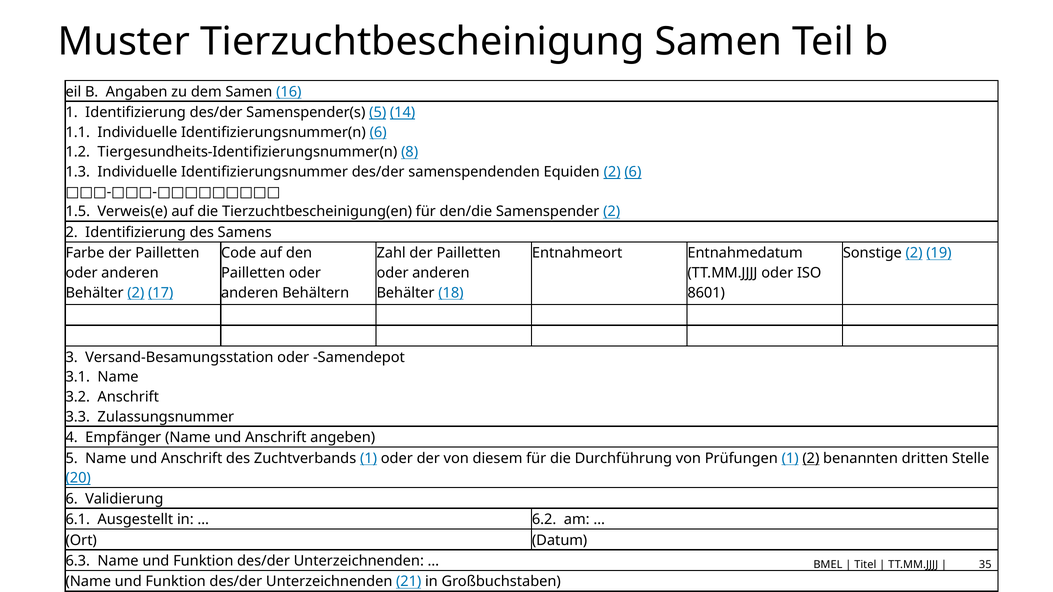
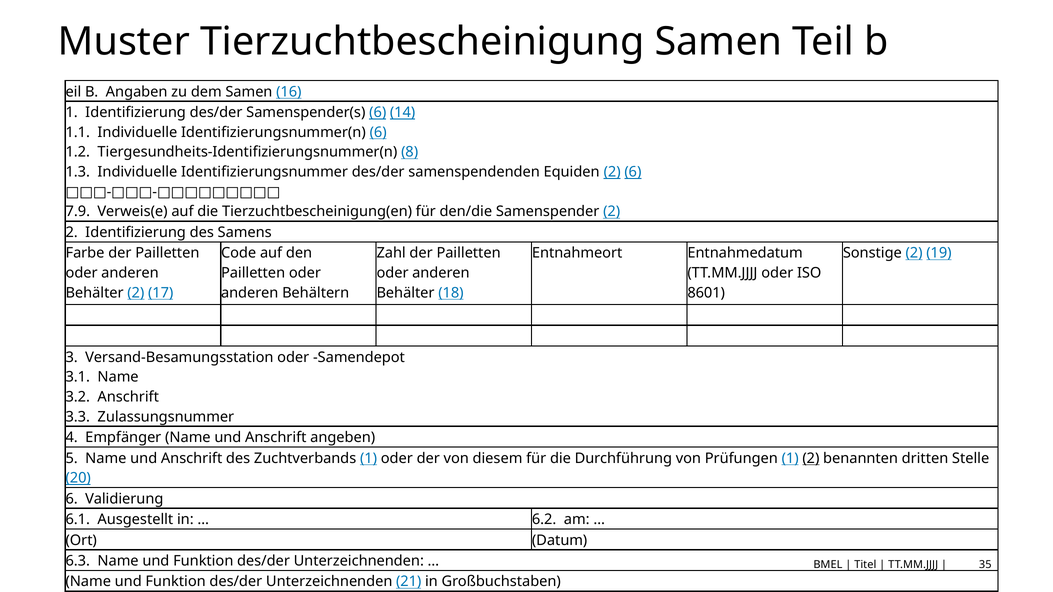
Samenspender(s 5: 5 -> 6 (378, 112)
1.5: 1.5 -> 7.9 (78, 212)
